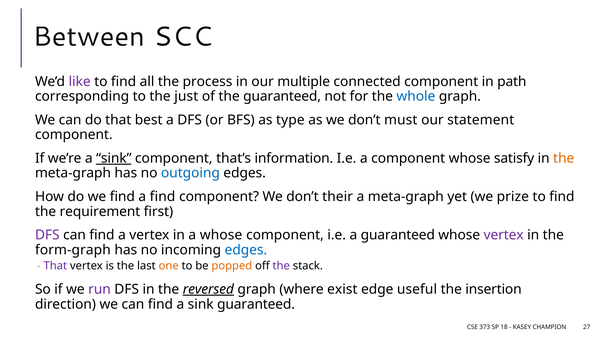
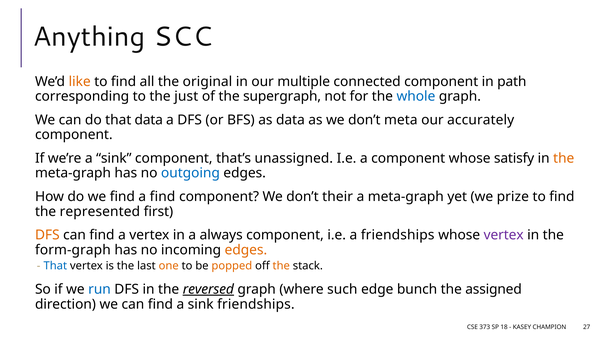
Between: Between -> Anything (89, 37)
like colour: purple -> orange (80, 81)
process: process -> original (207, 81)
the guaranteed: guaranteed -> supergraph (282, 96)
that best: best -> data (149, 120)
as type: type -> data (290, 120)
must: must -> meta (401, 120)
statement: statement -> accurately (481, 120)
sink underline: present -> none (114, 158)
information: information -> unassigned (294, 158)
requirement: requirement -> represented (100, 211)
DFS colour: purple -> orange (47, 235)
a whose: whose -> always (221, 235)
a guaranteed: guaranteed -> friendships (398, 235)
edges colour: blue -> orange (246, 250)
That colour: purple -> blue (55, 266)
the colour: purple -> orange (281, 266)
run colour: purple -> blue (99, 289)
exist: exist -> such (342, 289)
useful: useful -> bunch (417, 289)
insertion: insertion -> assigned (494, 289)
sink guaranteed: guaranteed -> friendships (256, 304)
